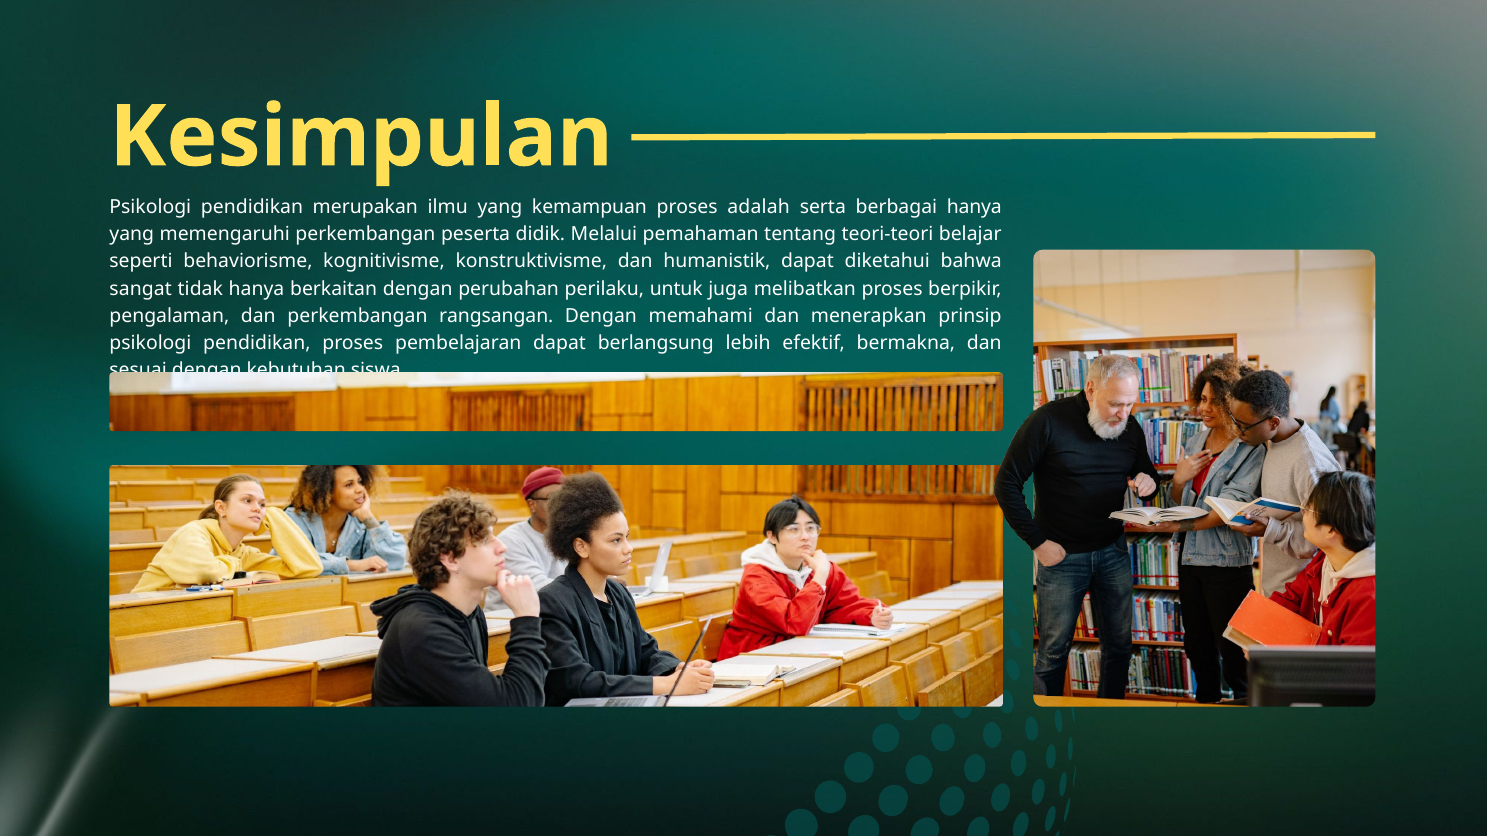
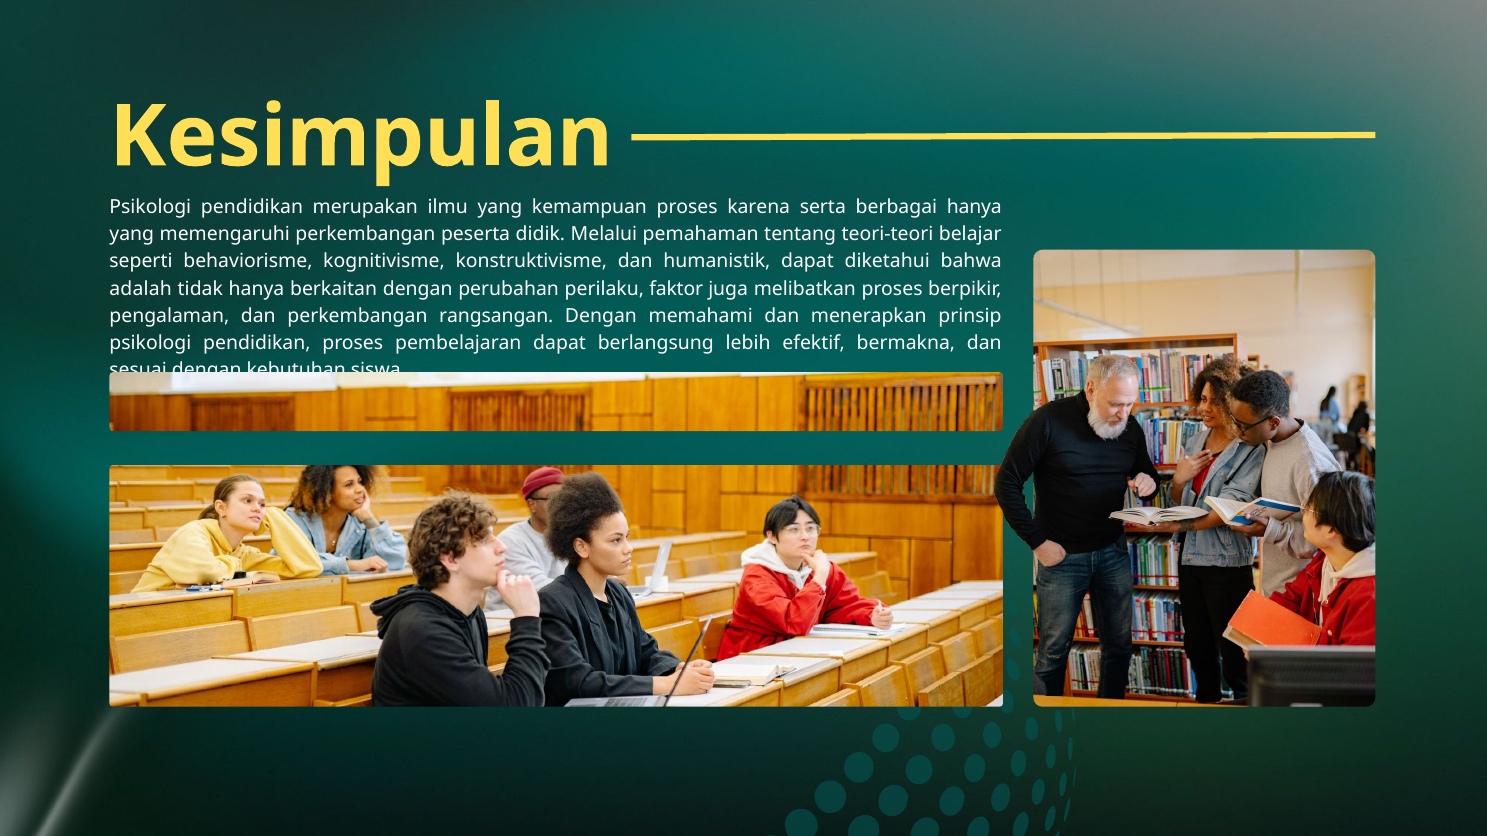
adalah: adalah -> karena (759, 207)
sangat: sangat -> adalah (141, 289)
untuk: untuk -> faktor (676, 289)
